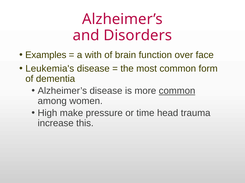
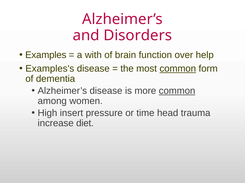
face: face -> help (205, 55)
Leukemia's: Leukemia's -> Examples's (50, 69)
common underline: none -> present (178, 69)
make: make -> insert (71, 113)
this: this -> diet (85, 124)
